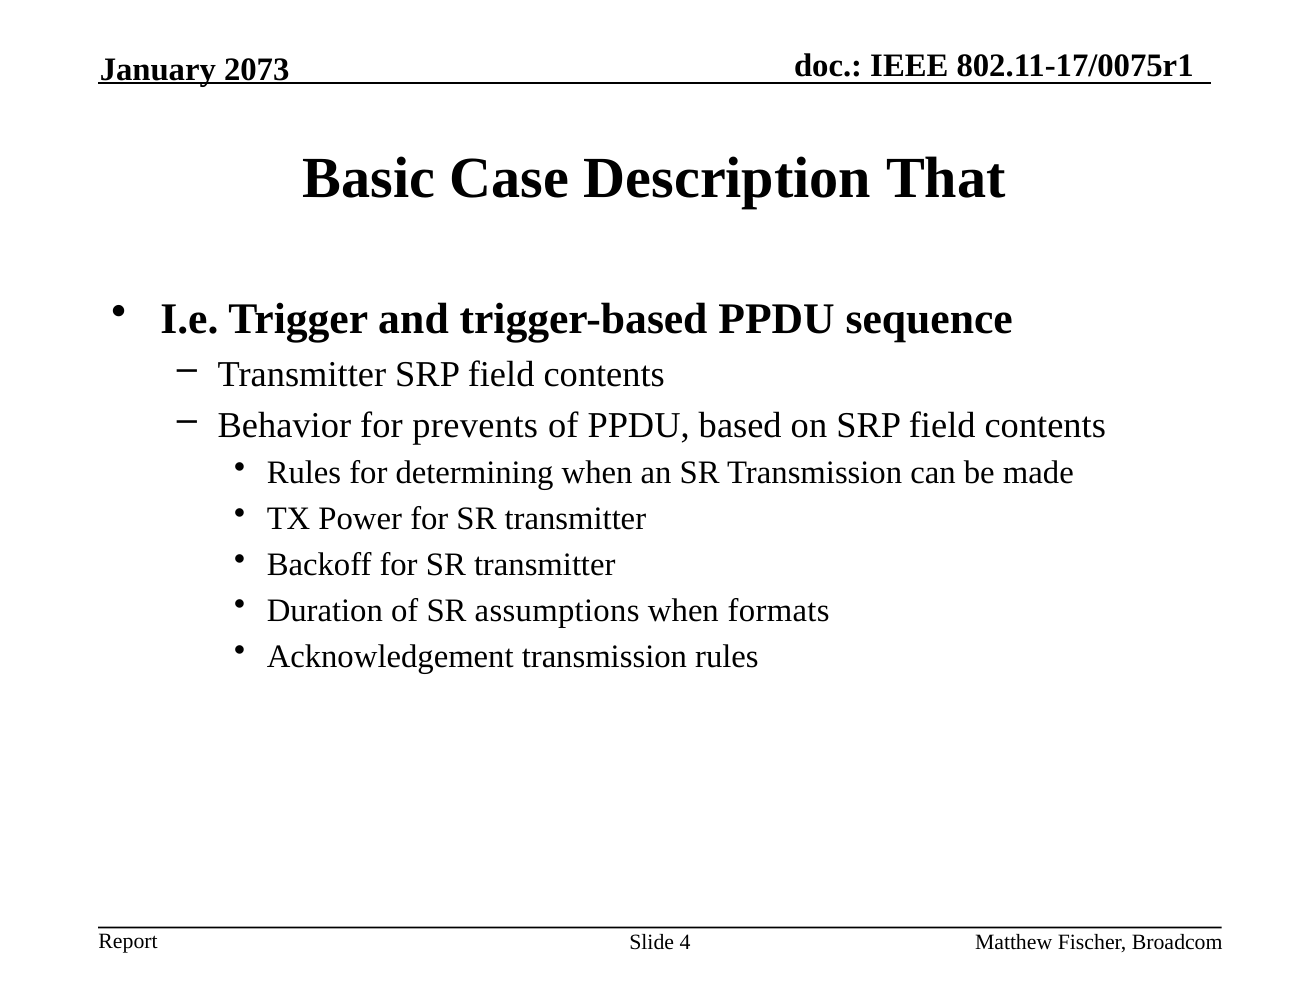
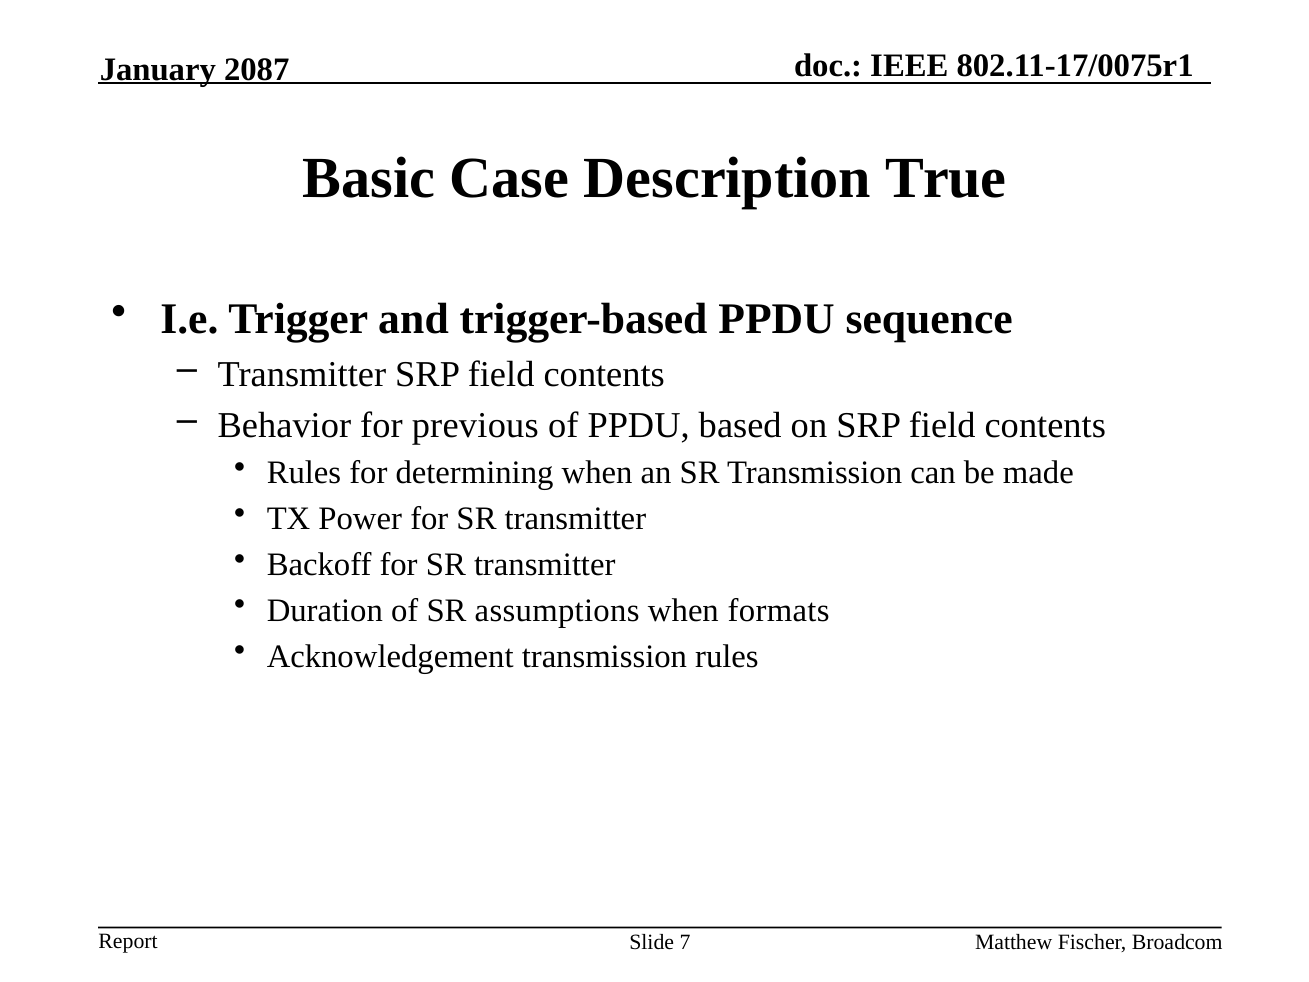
2073: 2073 -> 2087 (257, 70)
That: That -> True (946, 179)
prevents: prevents -> previous (475, 425)
4: 4 -> 7 (685, 942)
